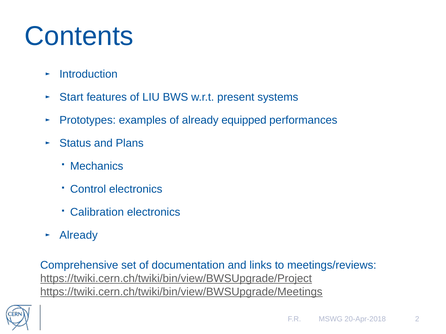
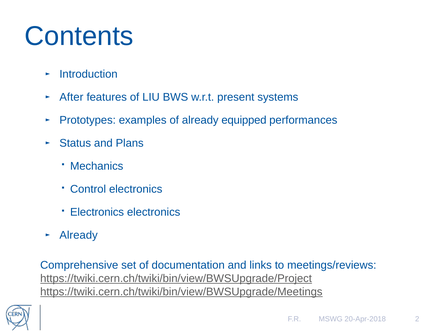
Start: Start -> After (71, 97)
Calibration: Calibration -> Electronics (97, 213)
